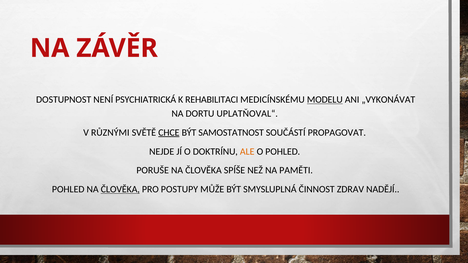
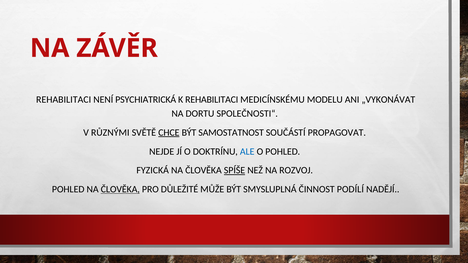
DOSTUPNOST: DOSTUPNOST -> REHABILITACI (64, 100)
MODELU underline: present -> none (325, 100)
UPLATŇOVAL“: UPLATŇOVAL“ -> SPOLEČNOSTI“ (247, 114)
ALE colour: orange -> blue (247, 152)
PORUŠE: PORUŠE -> FYZICKÁ (153, 171)
SPÍŠE underline: none -> present (235, 171)
PAMĚTI: PAMĚTI -> ROZVOJ (296, 171)
POSTUPY: POSTUPY -> DŮLEŽITÉ (180, 189)
ZDRAV: ZDRAV -> PODÍLÍ (350, 189)
